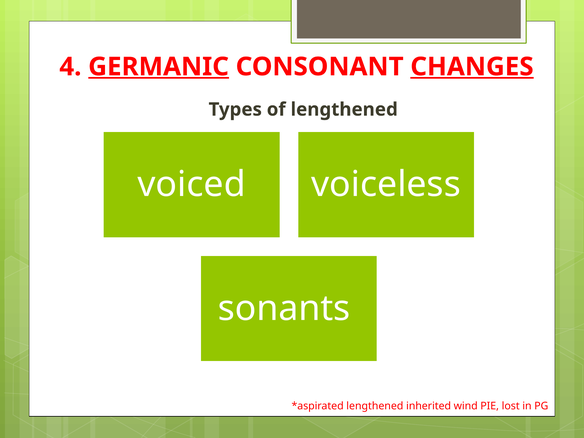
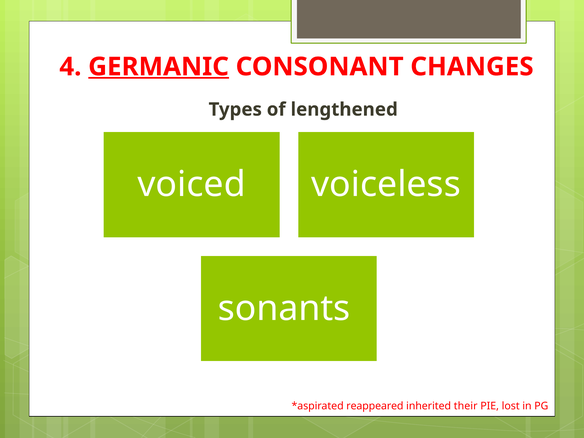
CHANGES underline: present -> none (472, 67)
lengthened: lengthened -> reappeared (375, 406)
wind: wind -> their (466, 406)
